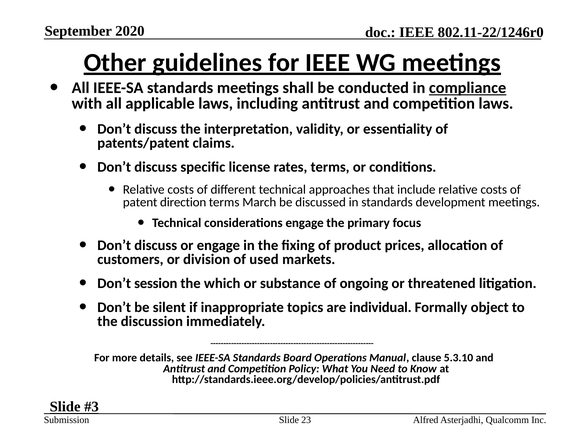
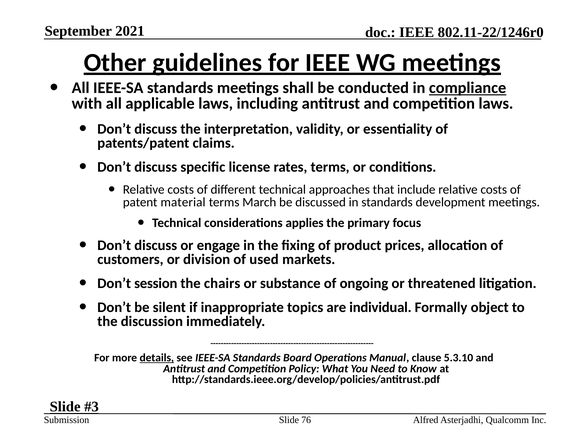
2020: 2020 -> 2021 (130, 31)
direction: direction -> material (183, 202)
considerations engage: engage -> applies (305, 223)
which: which -> chairs (222, 284)
details underline: none -> present (157, 358)
23: 23 -> 76 (306, 421)
